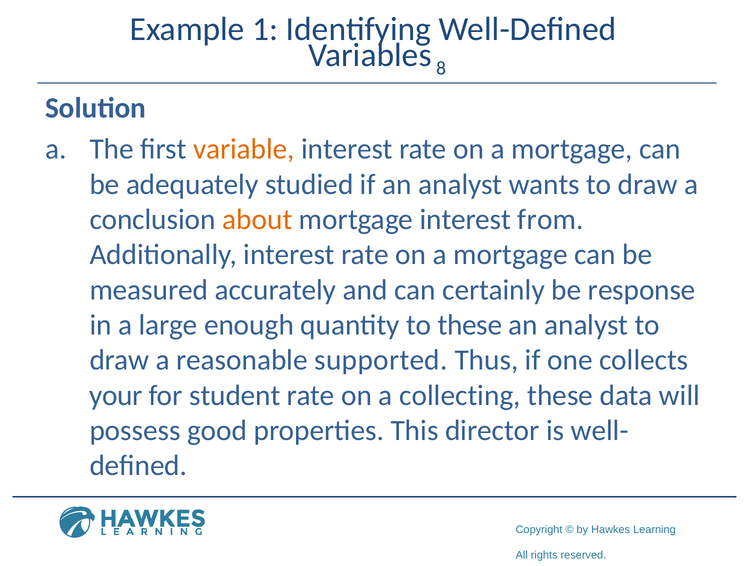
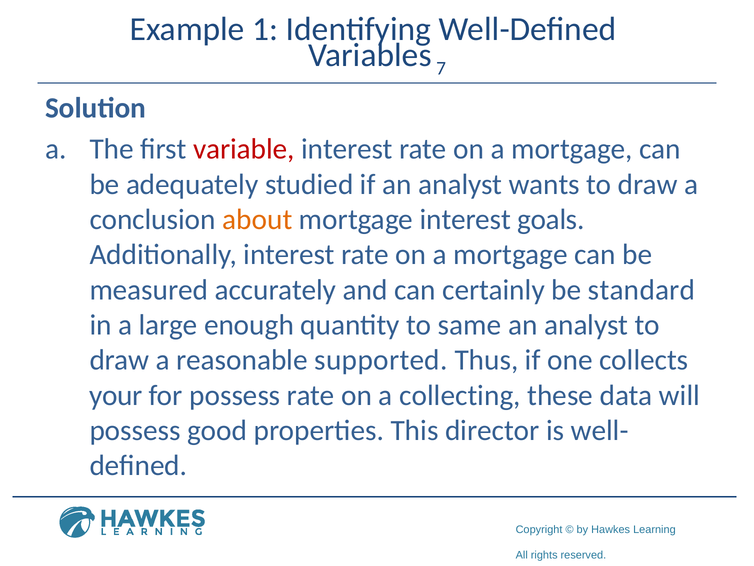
8: 8 -> 7 (441, 68)
variable colour: orange -> red (244, 149)
from: from -> goals (551, 219)
response: response -> standard (642, 290)
to these: these -> same (470, 325)
for student: student -> possess (235, 395)
